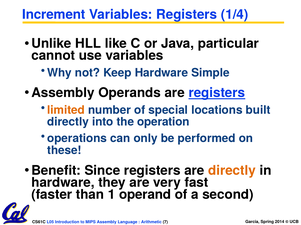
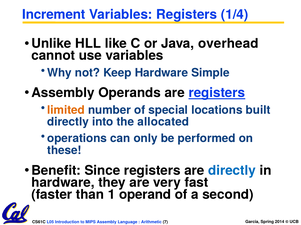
particular: particular -> overhead (228, 44)
operation: operation -> allocated (163, 122)
directly colour: orange -> blue (232, 171)
